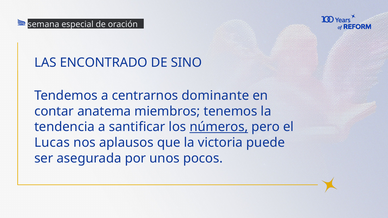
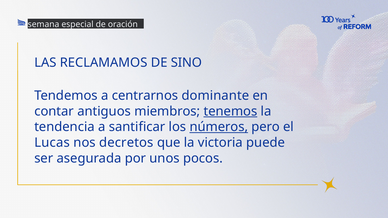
ENCONTRADO: ENCONTRADO -> RECLAMAMOS (104, 63)
anatema: anatema -> antiguos (104, 111)
tenemos underline: none -> present (230, 111)
aplausos: aplausos -> decretos (126, 143)
